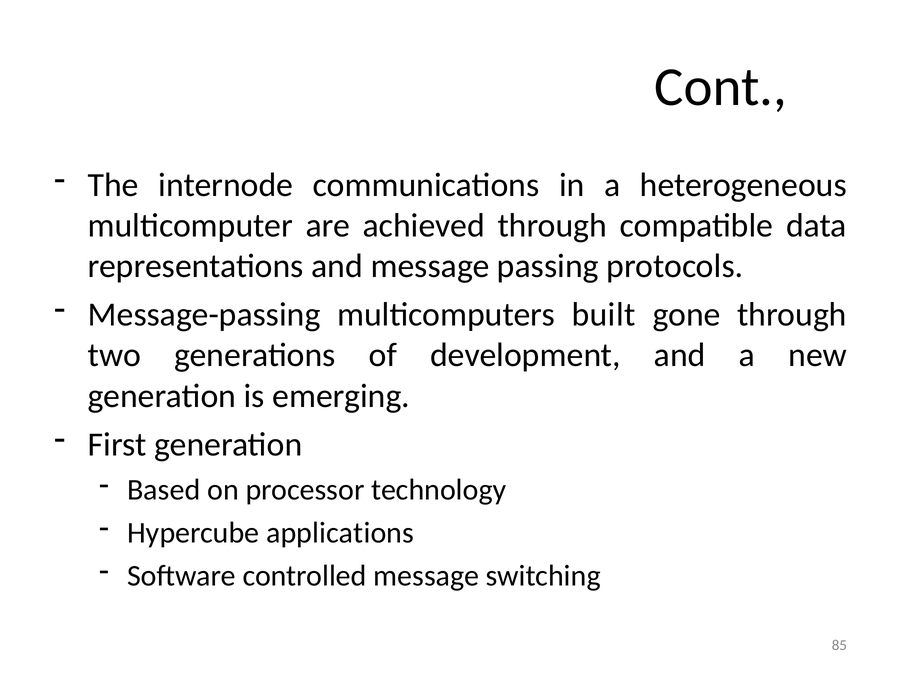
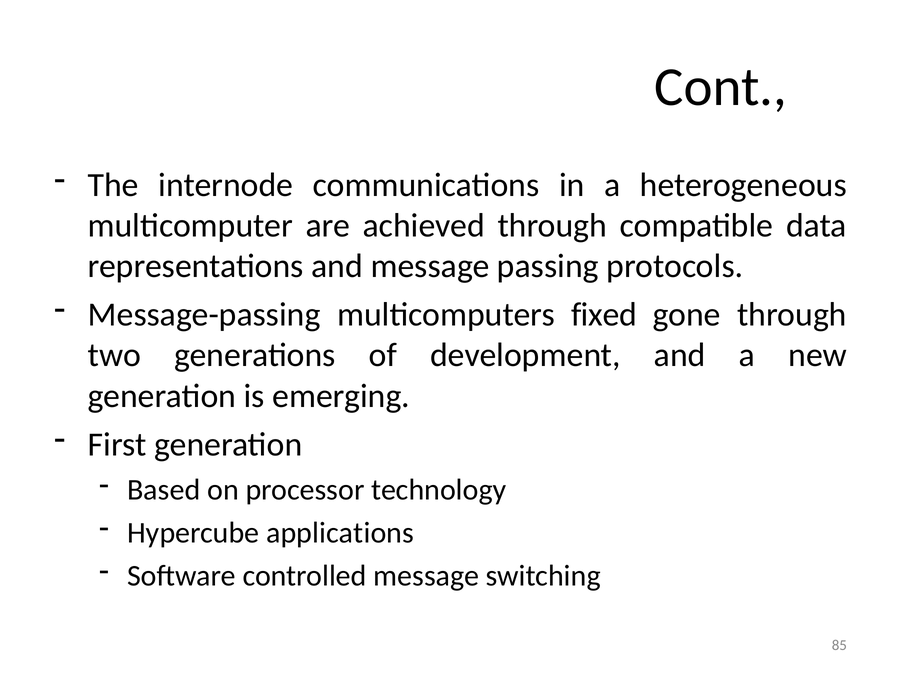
built: built -> fixed (604, 315)
